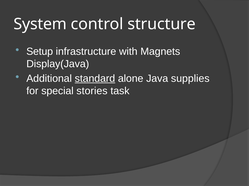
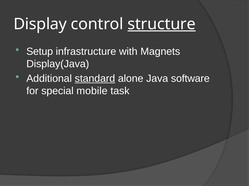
System: System -> Display (40, 24)
structure underline: none -> present (162, 24)
supplies: supplies -> software (190, 79)
stories: stories -> mobile (92, 91)
